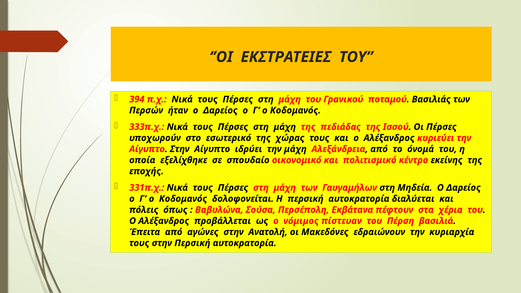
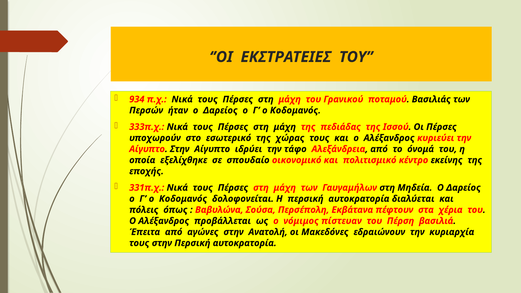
394: 394 -> 934 (137, 99)
την μάχη: μάχη -> τάφο (295, 149)
